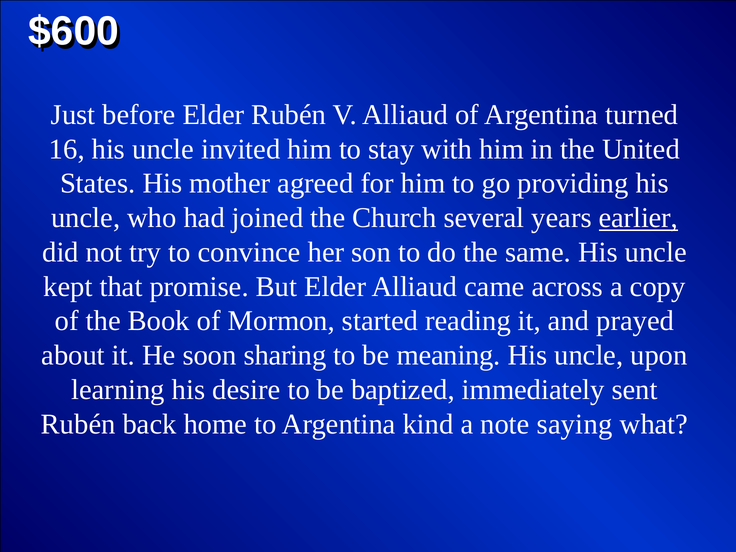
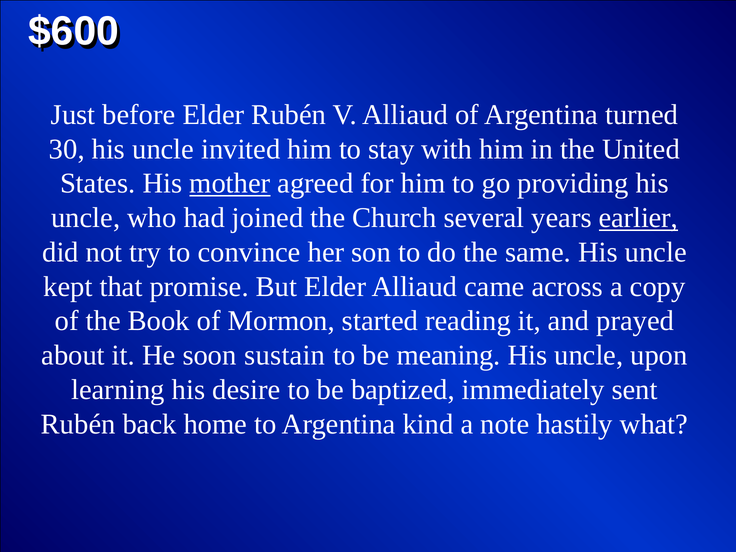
16: 16 -> 30 (67, 149)
mother underline: none -> present (230, 184)
sharing: sharing -> sustain (285, 355)
saying: saying -> hastily (575, 424)
